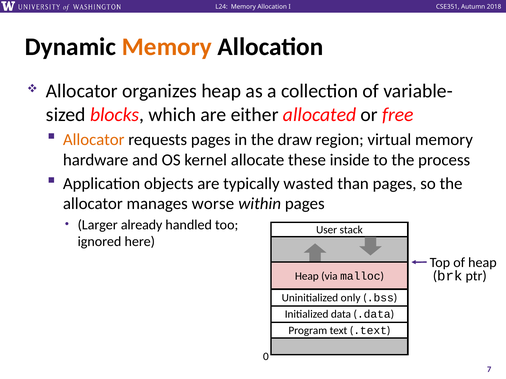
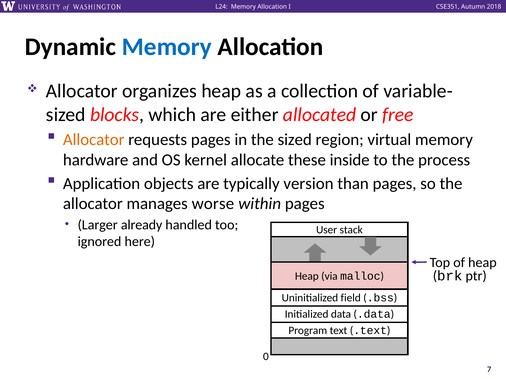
Memory colour: orange -> blue (167, 47)
the draw: draw -> sized (295, 140)
wasted: wasted -> version (308, 184)
only: only -> field (351, 298)
